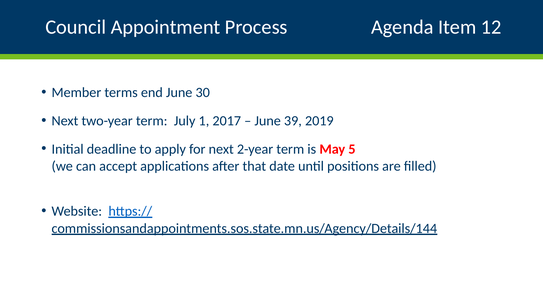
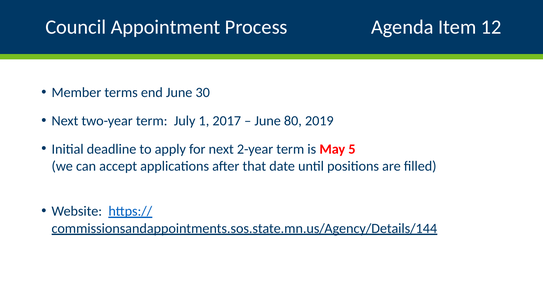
39: 39 -> 80 (293, 121)
